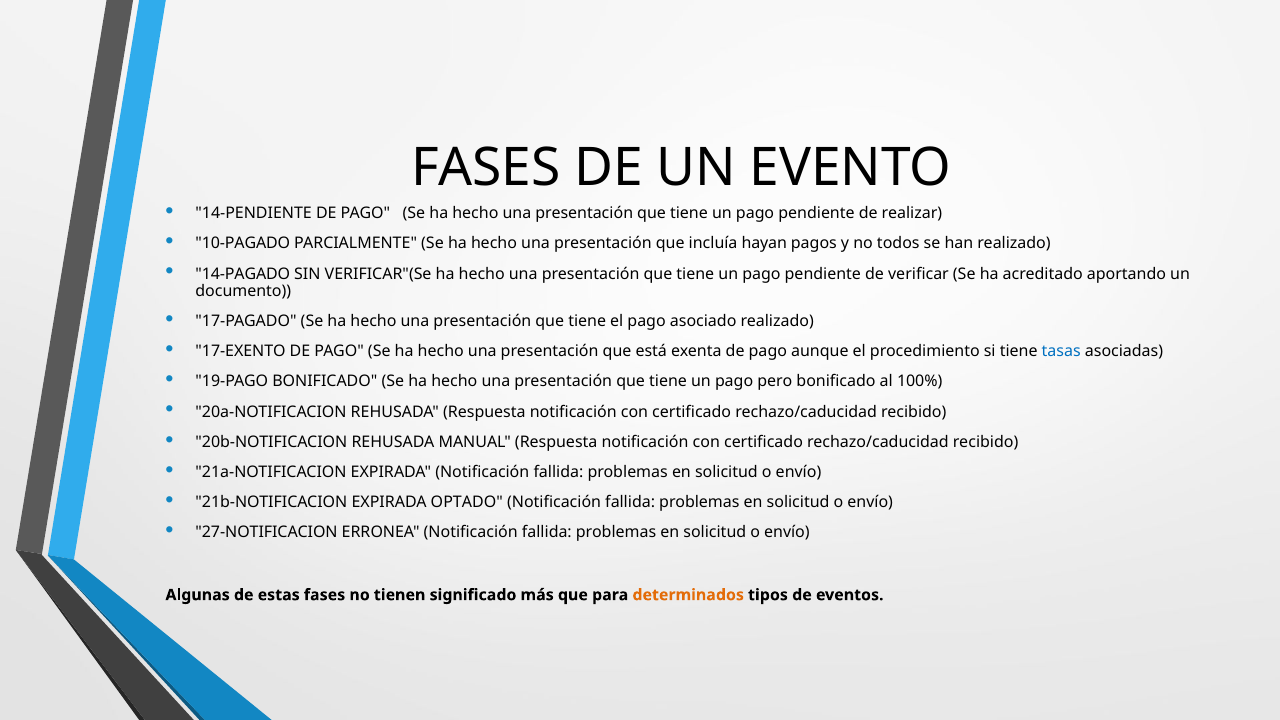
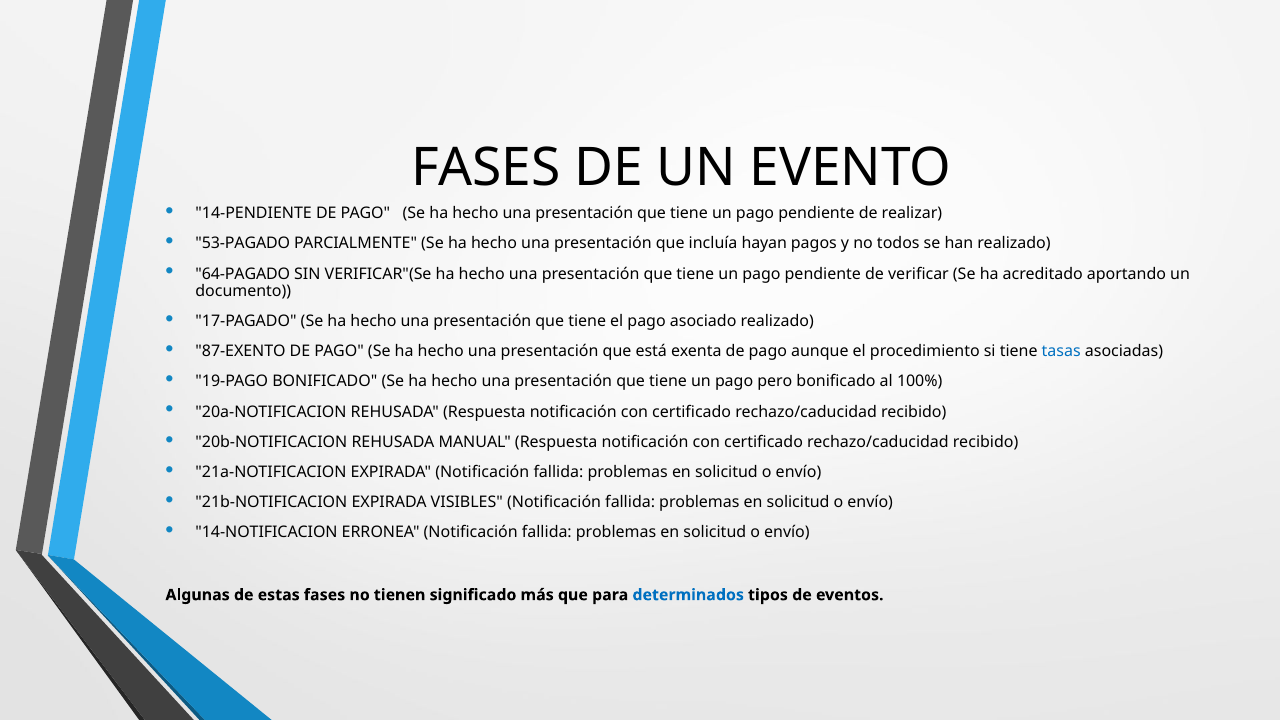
10-PAGADO: 10-PAGADO -> 53-PAGADO (243, 244)
14-PAGADO: 14-PAGADO -> 64-PAGADO (243, 274)
17-EXENTO: 17-EXENTO -> 87-EXENTO (241, 351)
OPTADO: OPTADO -> VISIBLES (467, 502)
27-NOTIFICACION: 27-NOTIFICACION -> 14-NOTIFICACION (267, 533)
determinados colour: orange -> blue (688, 595)
